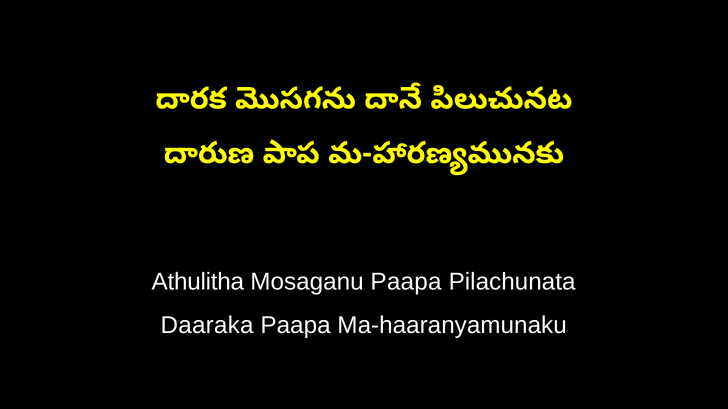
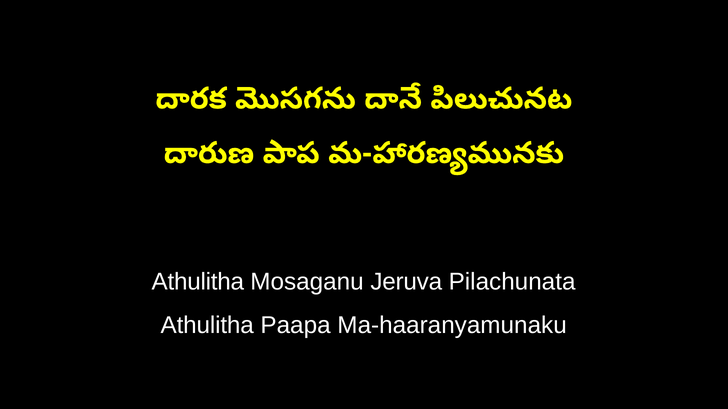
Mosaganu Paapa: Paapa -> Jeruva (406, 282)
Daaraka: Daaraka -> Athulitha (207, 326)
